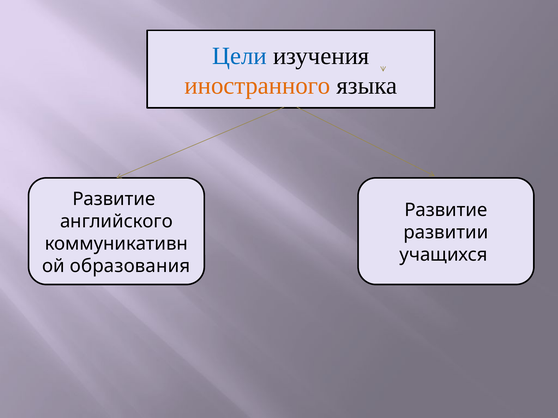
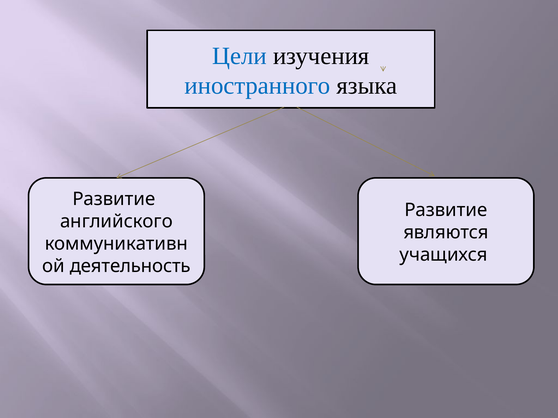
иностранного colour: orange -> blue (257, 86)
развитии: развитии -> являются (446, 233)
образования: образования -> деятельность (130, 266)
